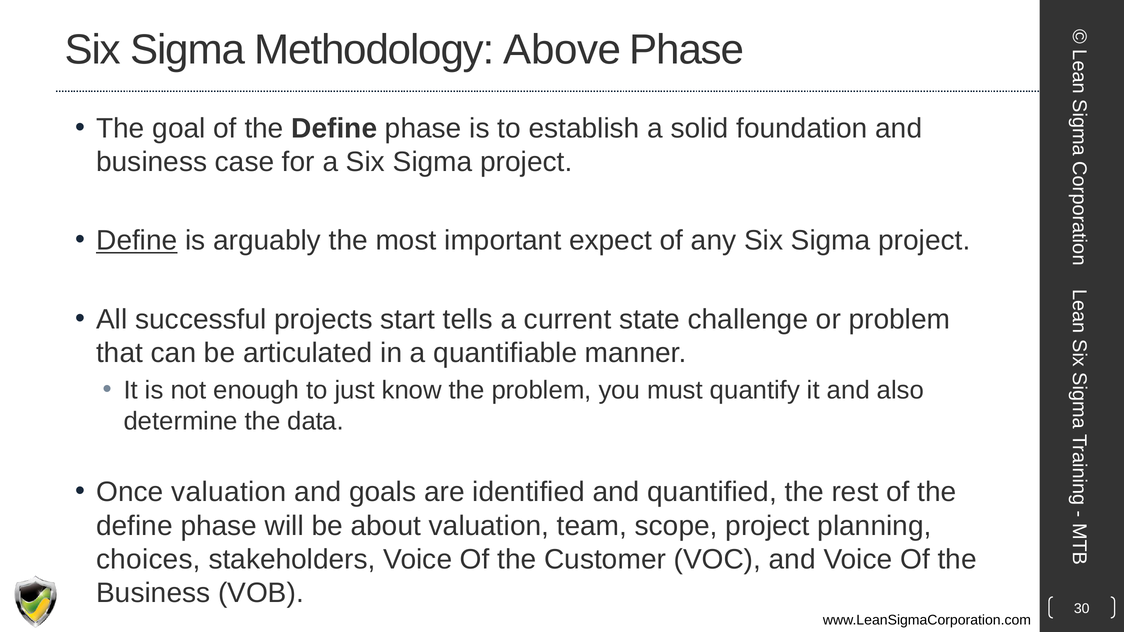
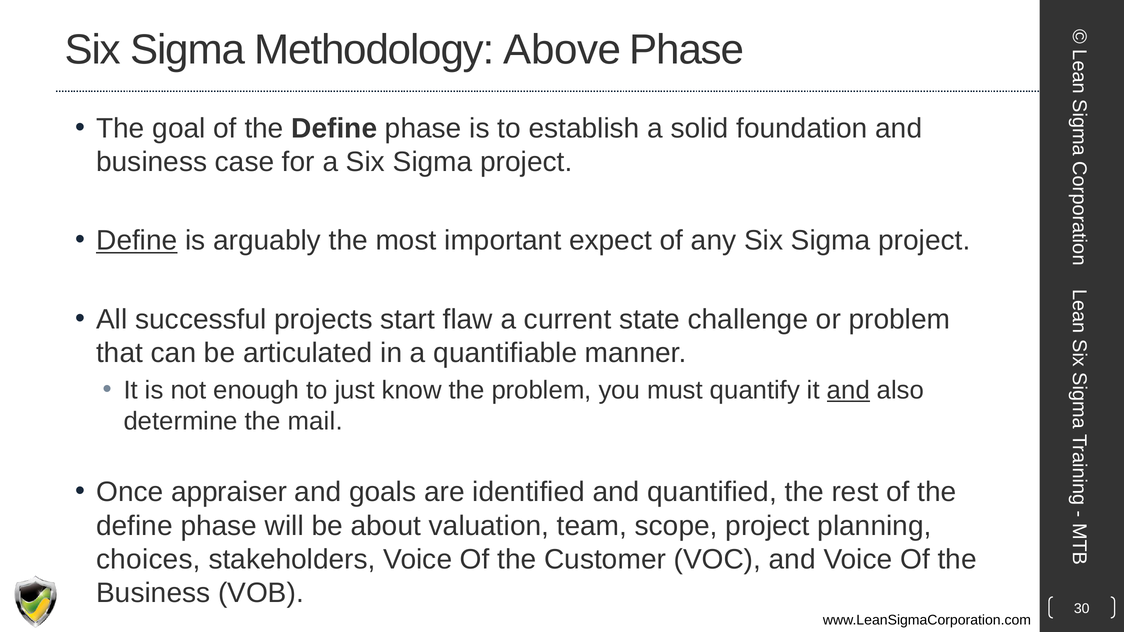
tells: tells -> flaw (468, 319)
and underline: none -> present (848, 390)
data: data -> mail (315, 421)
Once valuation: valuation -> appraiser (229, 492)
